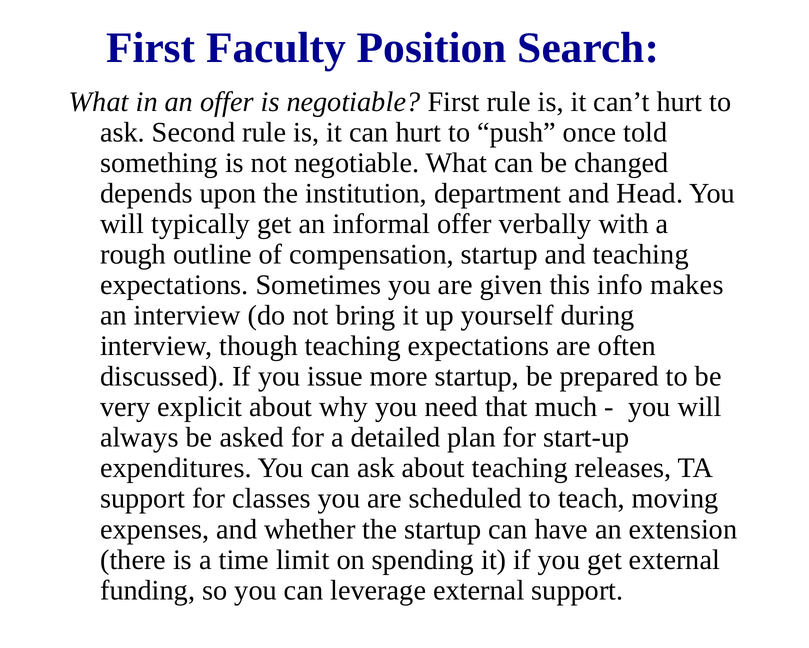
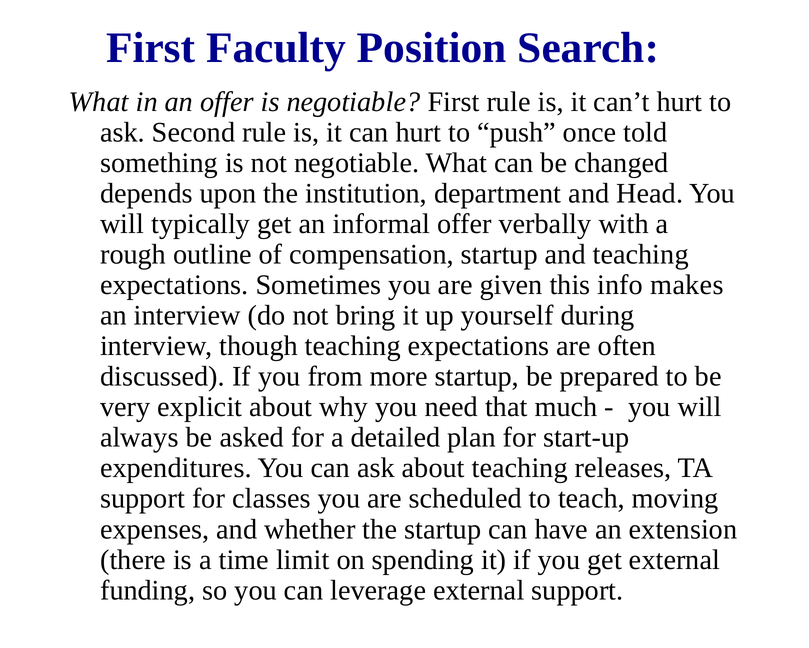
issue: issue -> from (335, 376)
